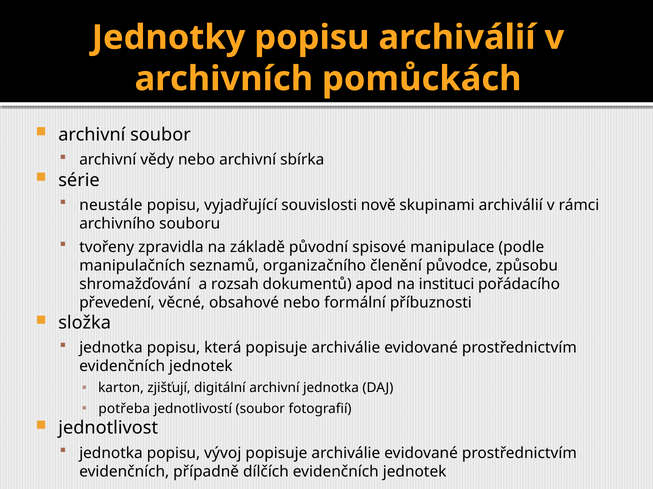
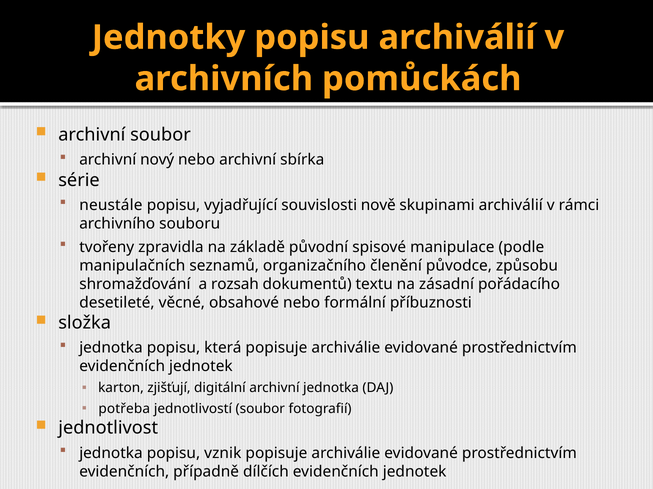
vědy: vědy -> nový (157, 160)
apod: apod -> textu (374, 285)
instituci: instituci -> zásadní (446, 285)
převedení: převedení -> desetileté (117, 303)
vývoj: vývoj -> vznik (223, 454)
